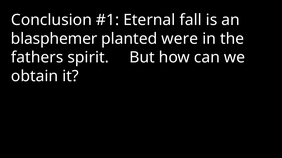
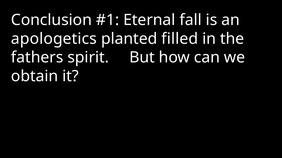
blasphemer: blasphemer -> apologetics (54, 39)
were: were -> filled (180, 39)
